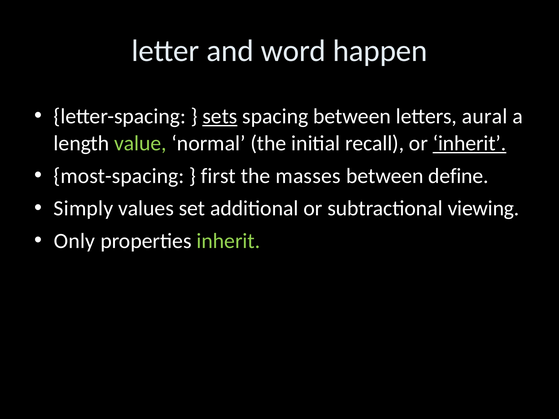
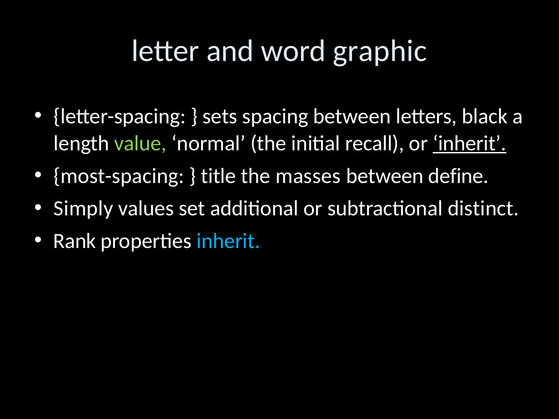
happen: happen -> graphic (380, 51)
sets underline: present -> none (220, 116)
aural: aural -> black (485, 116)
first: first -> title (218, 176)
viewing: viewing -> distinct (483, 209)
Only: Only -> Rank (75, 241)
inherit colour: light green -> light blue (228, 241)
